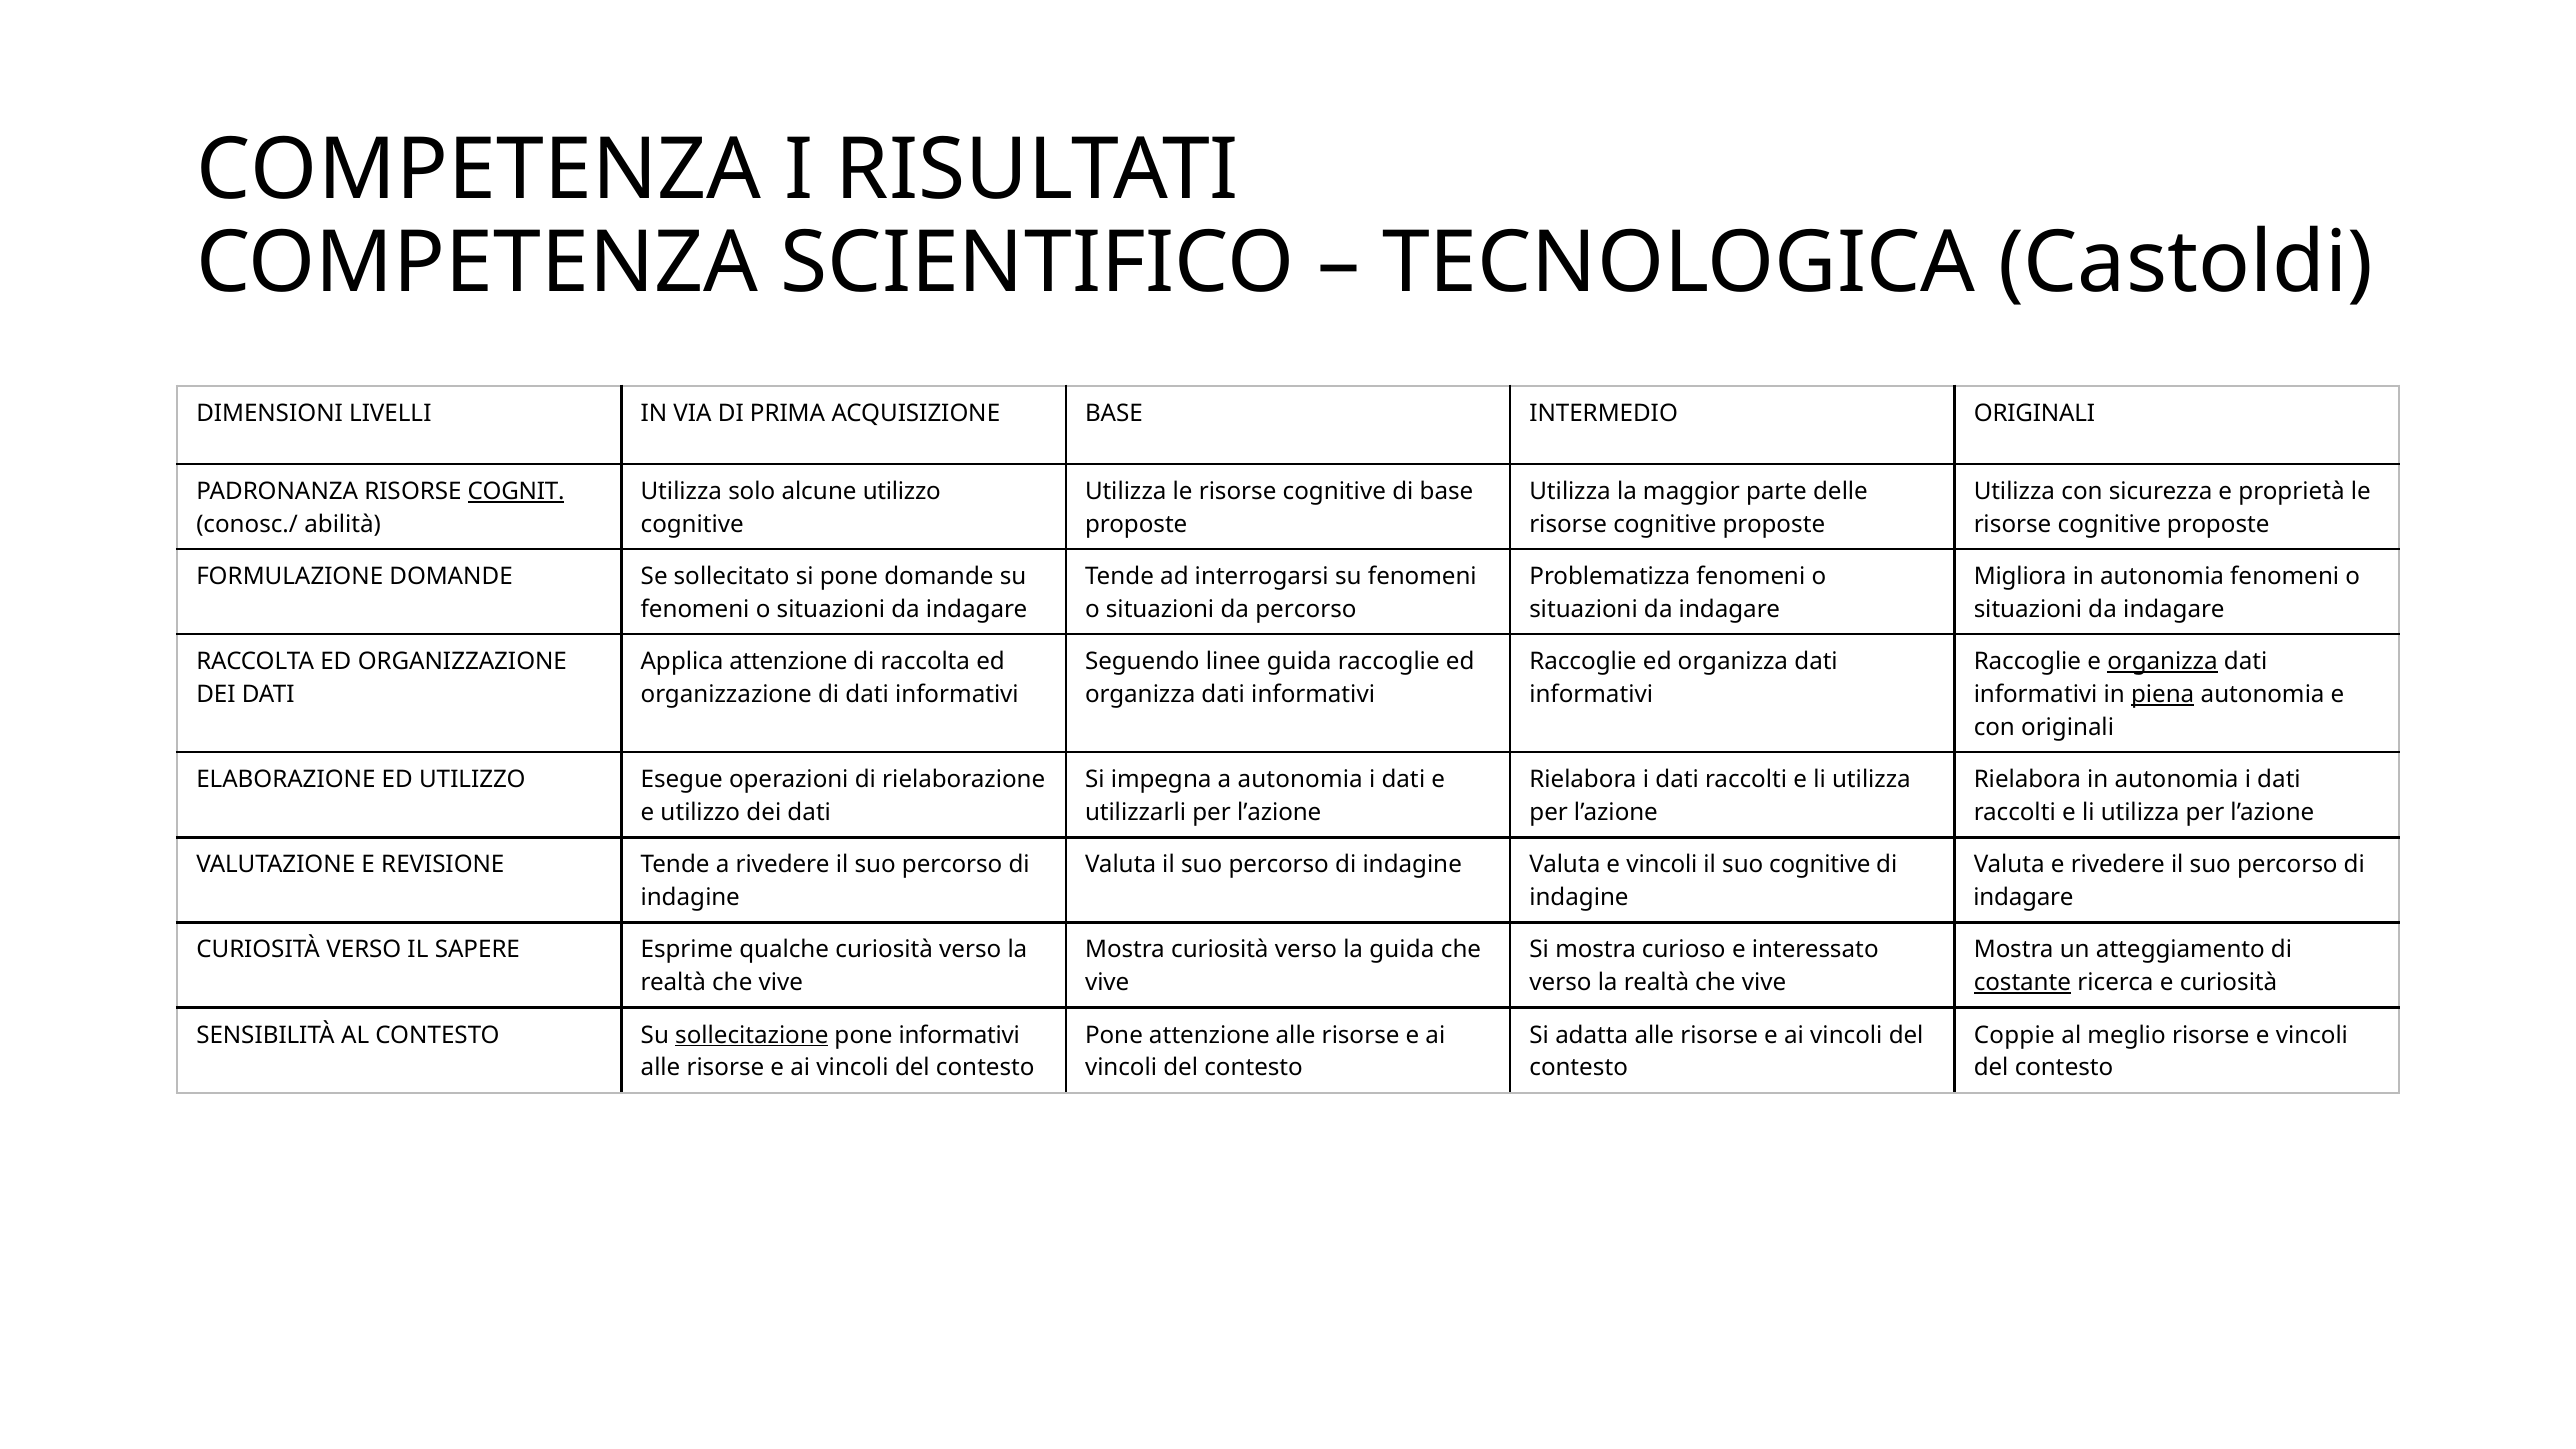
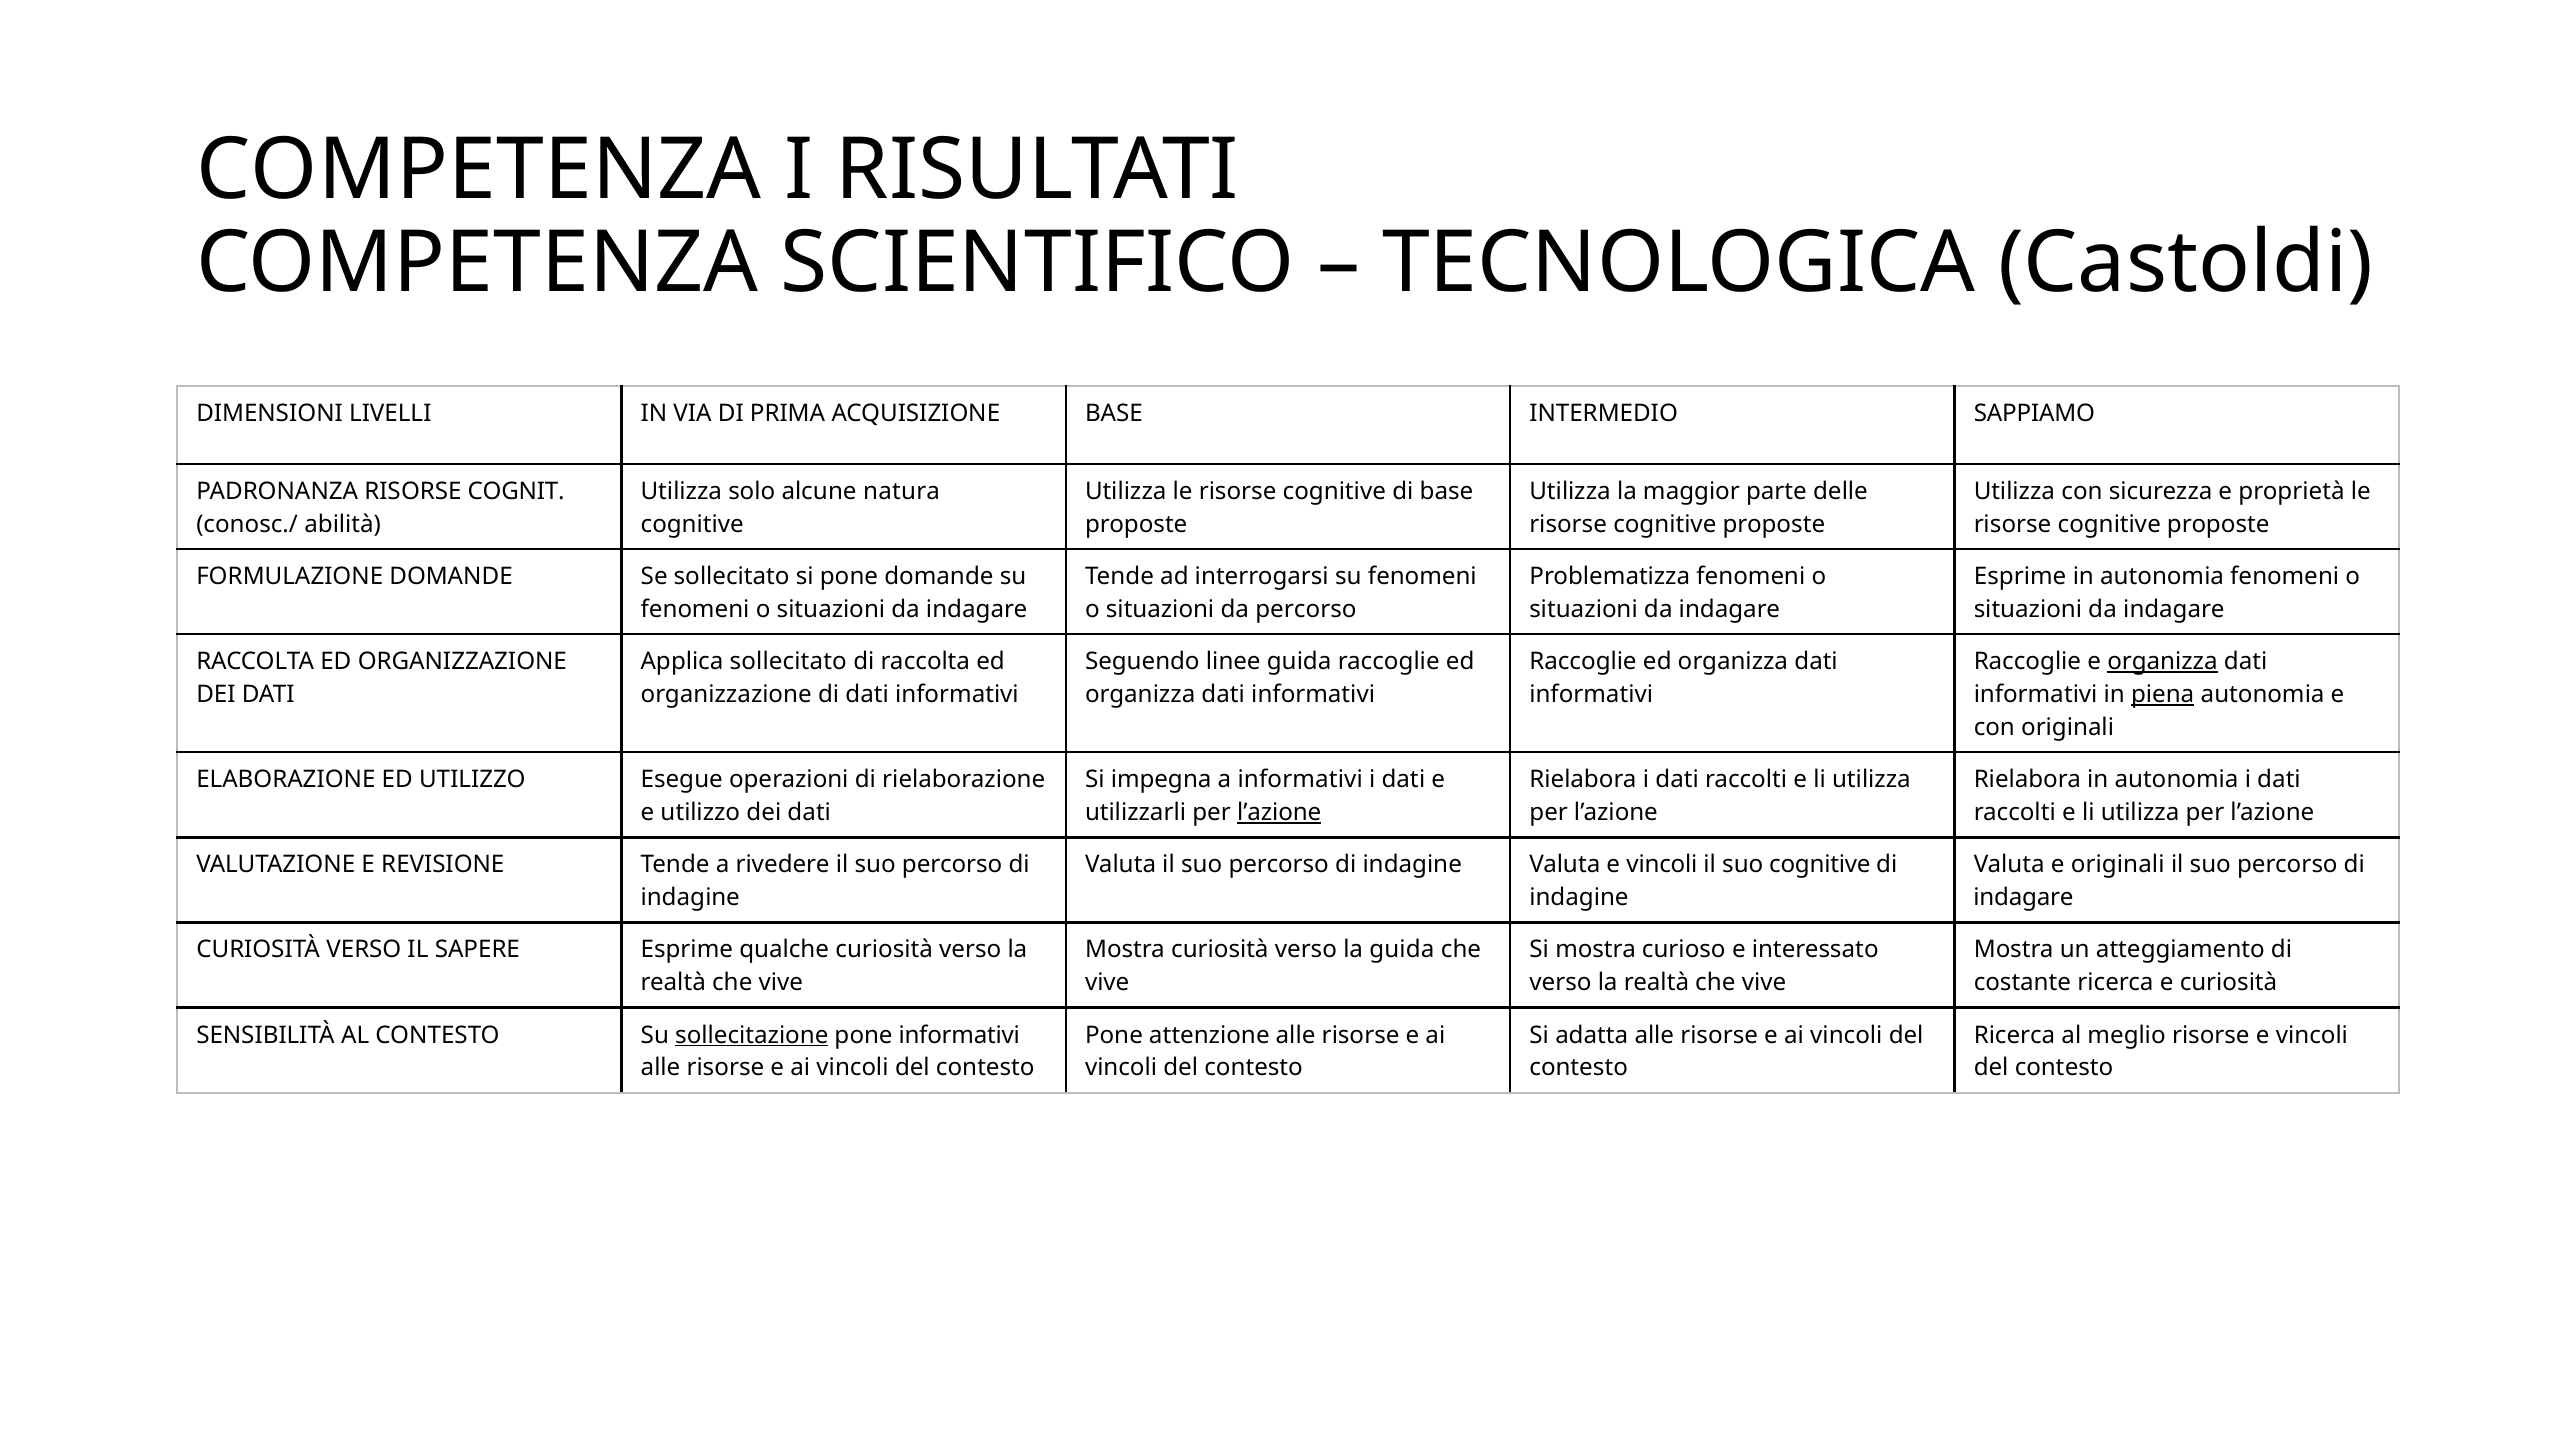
INTERMEDIO ORIGINALI: ORIGINALI -> SAPPIAMO (2034, 413)
COGNIT underline: present -> none (516, 492)
alcune utilizzo: utilizzo -> natura (902, 492)
Migliora: Migliora -> Esprime (2020, 577)
Applica attenzione: attenzione -> sollecitato (788, 662)
a autonomia: autonomia -> informativi (1300, 780)
l’azione underline: none -> present (1279, 813)
e rivedere: rivedere -> originali (2118, 865)
costante underline: present -> none (2022, 983)
Coppie: Coppie -> Ricerca (2014, 1035)
